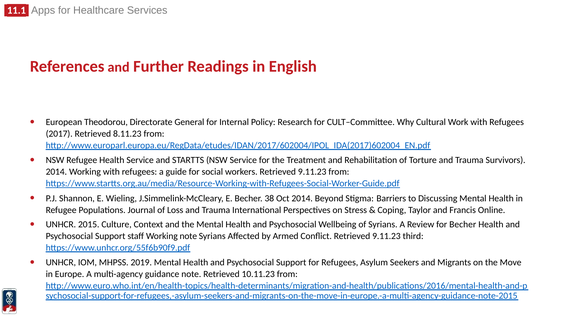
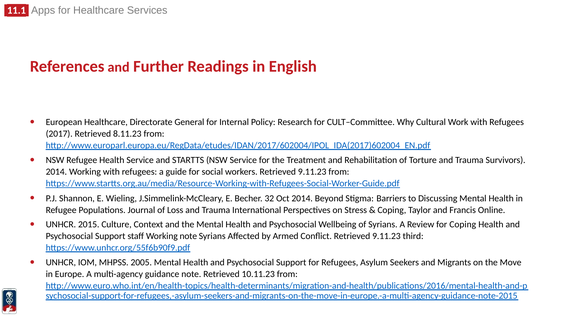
European Theodorou: Theodorou -> Healthcare (106, 122)
38: 38 -> 32 (269, 198)
for Becher: Becher -> Coping (463, 225)
2019: 2019 -> 2005 (141, 263)
